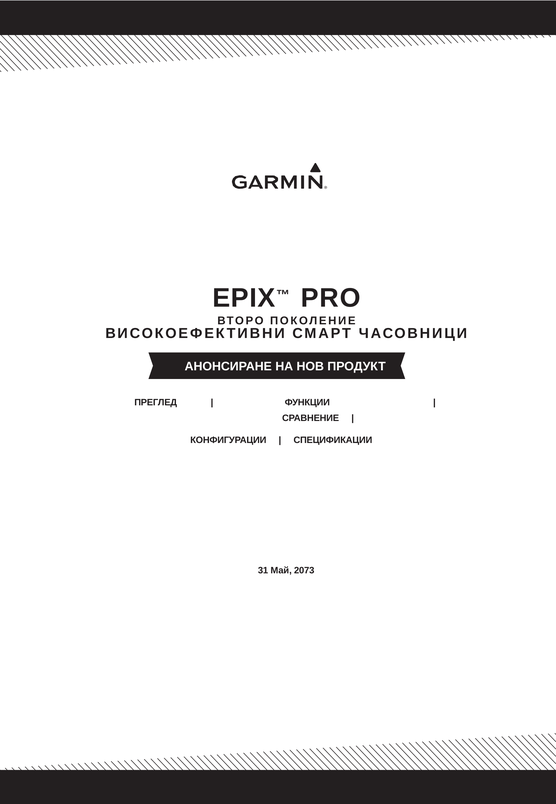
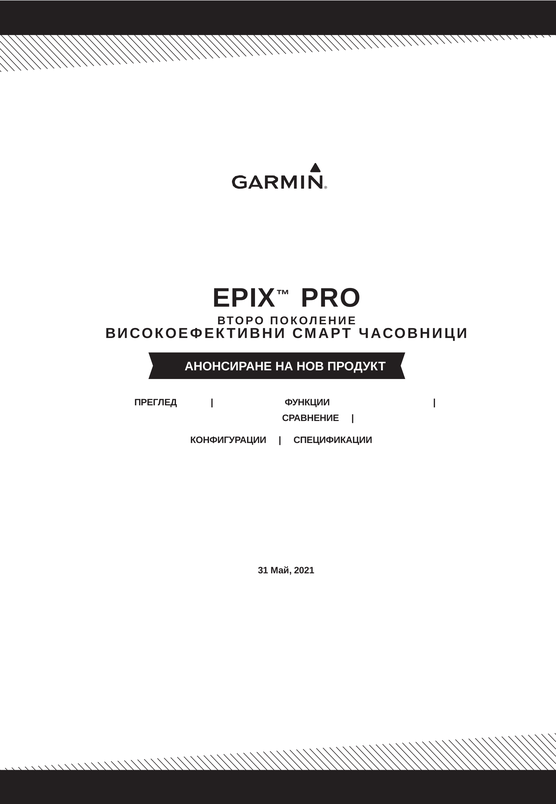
2073: 2073 -> 2021 (304, 570)
